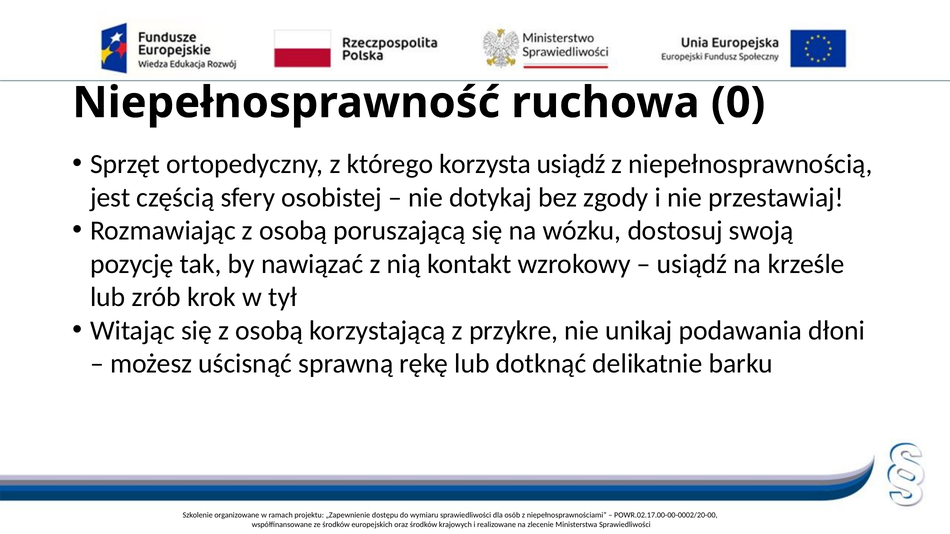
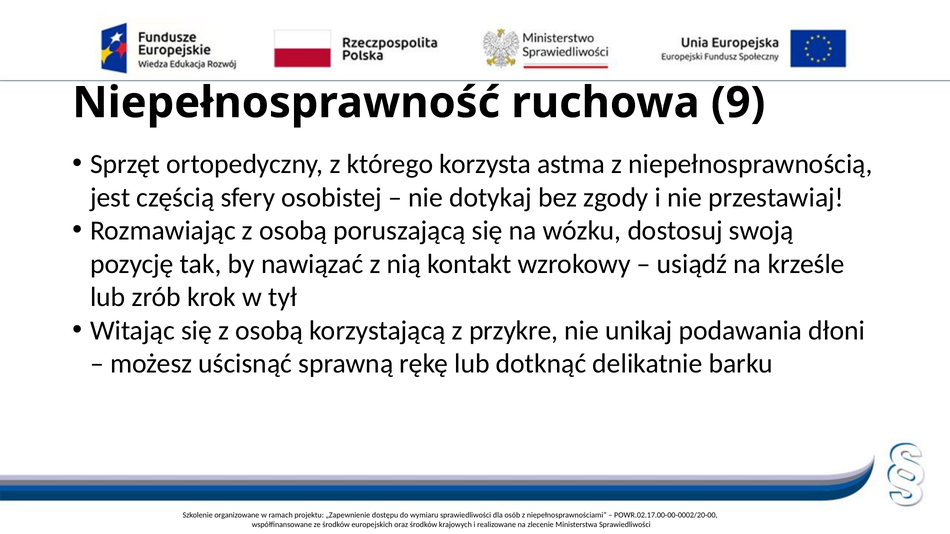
0: 0 -> 9 (738, 103)
korzysta usiądź: usiądź -> astma (571, 164)
